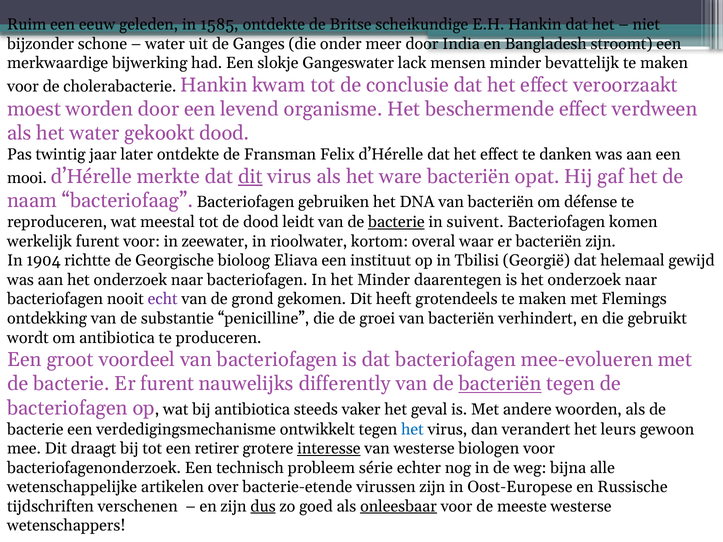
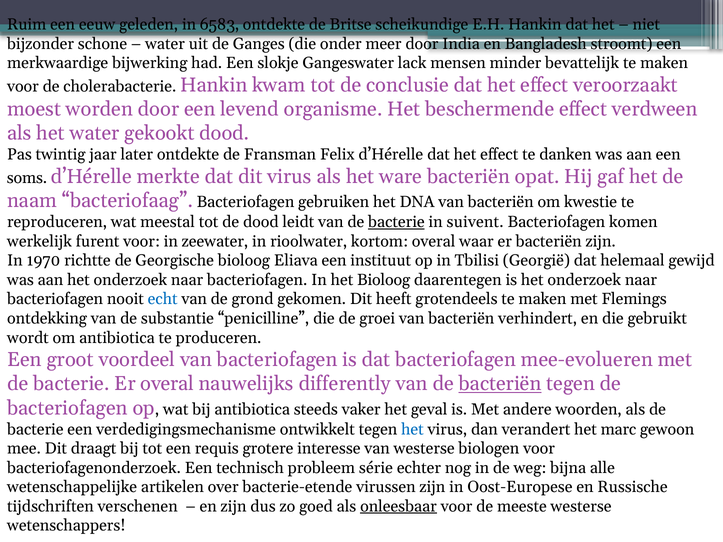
1585: 1585 -> 6583 (219, 25)
mooi: mooi -> soms (27, 178)
dit underline: present -> none (250, 177)
défense: défense -> kwestie (591, 202)
1904: 1904 -> 1970 (43, 261)
het Minder: Minder -> Bioloog (384, 280)
echt colour: purple -> blue (163, 299)
Er furent: furent -> overal (167, 384)
leurs: leurs -> marc (618, 429)
retirer: retirer -> requis (217, 449)
interesse underline: present -> none (329, 449)
dus underline: present -> none (263, 507)
